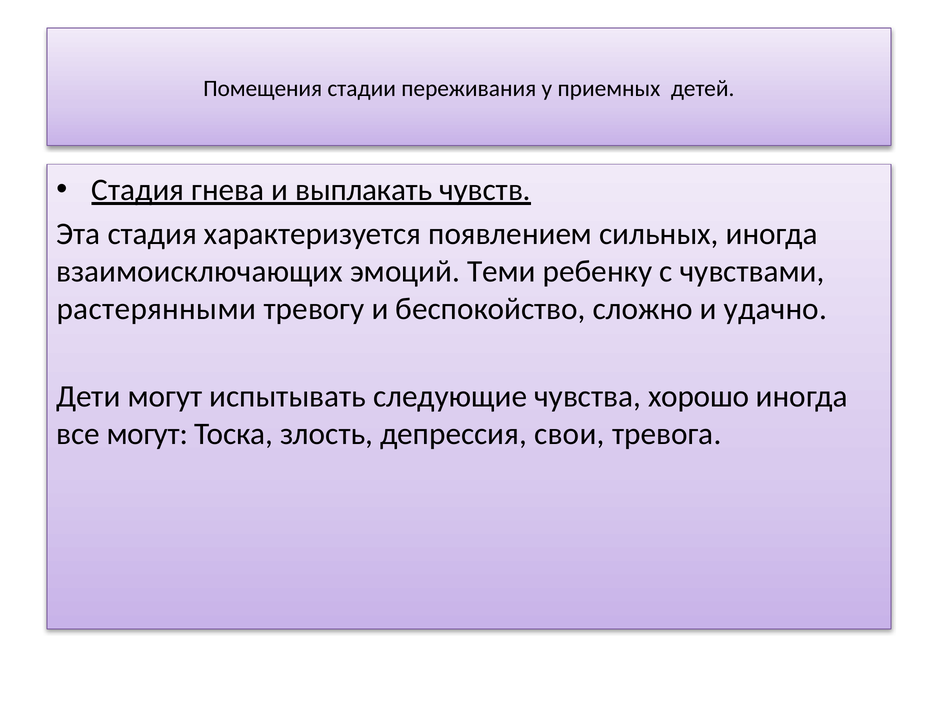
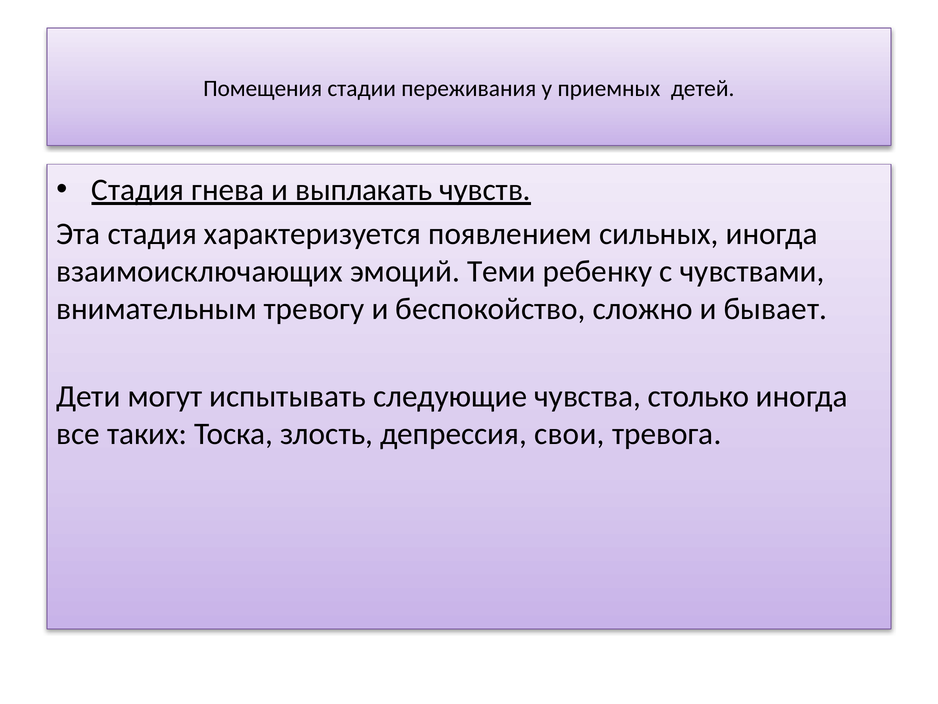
растерянными: растерянными -> внимательным (157, 309)
удачно: удачно -> бывает (775, 309)
хорошо: хорошо -> столько (699, 396)
все могут: могут -> таких (147, 434)
